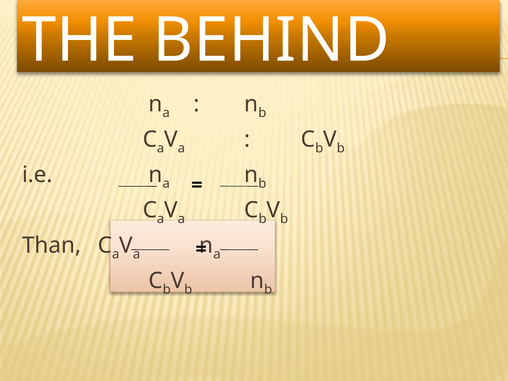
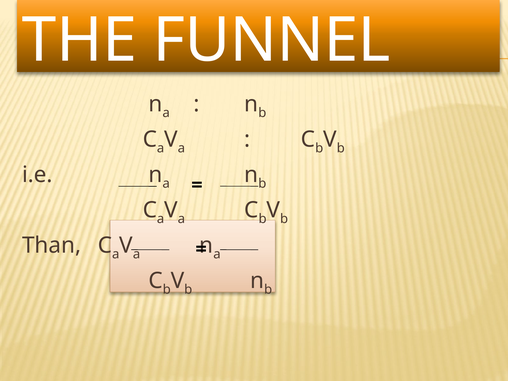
BEHIND: BEHIND -> FUNNEL (272, 40)
